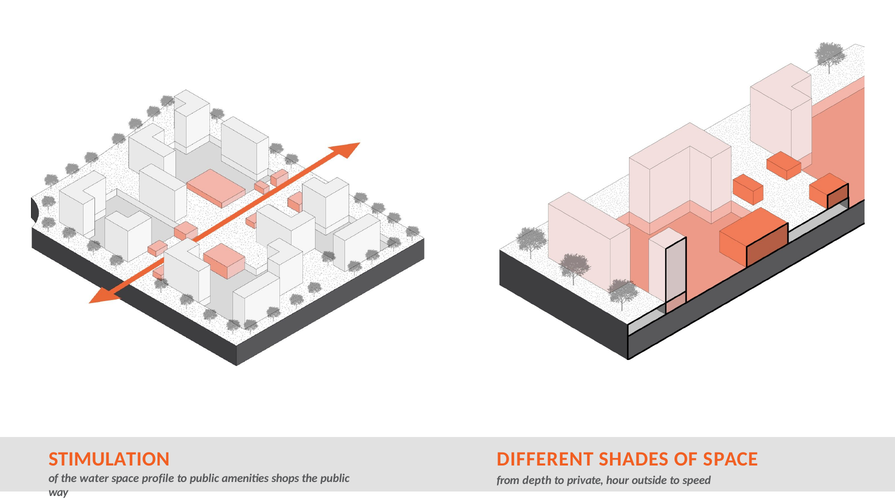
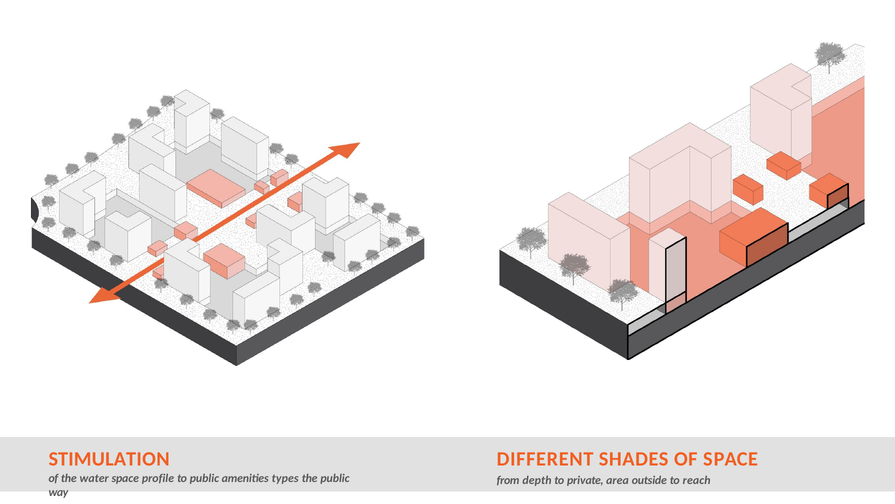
shops: shops -> types (285, 478)
hour: hour -> area (617, 480)
speed: speed -> reach (697, 480)
